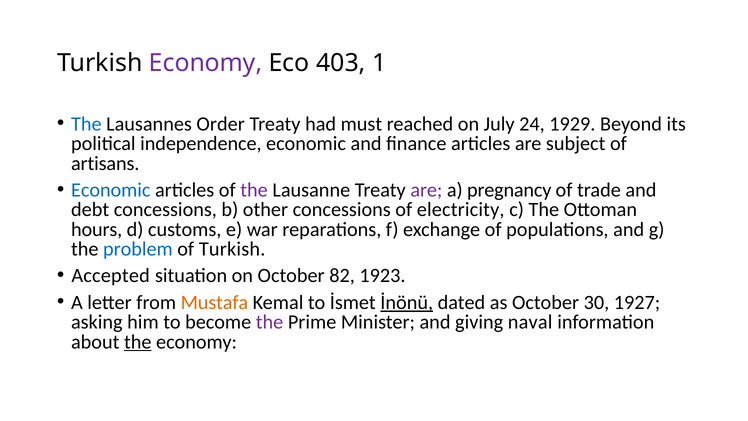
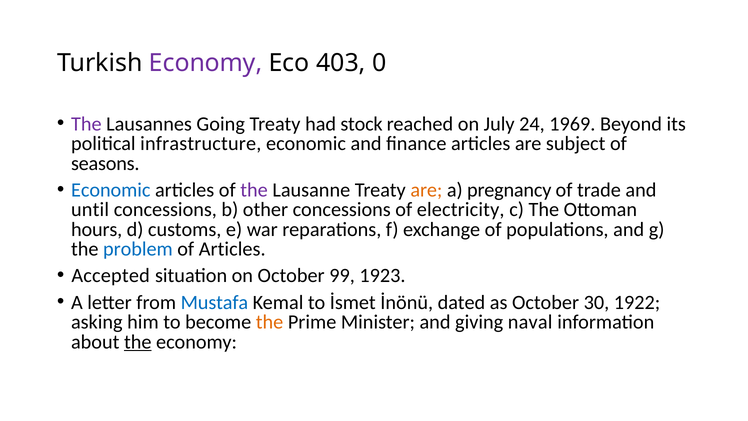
1: 1 -> 0 (379, 63)
The colour: blue -> purple (86, 124)
Order: Order -> Going (221, 124)
must: must -> stock (362, 124)
1929: 1929 -> 1969 (572, 124)
independence: independence -> infrastructure (201, 144)
artisans: artisans -> seasons (105, 163)
are colour: purple -> orange (426, 190)
debt: debt -> until (90, 210)
of Turkish: Turkish -> Articles (232, 249)
82: 82 -> 99 (342, 276)
Mustafa colour: orange -> blue (214, 302)
İnönü underline: present -> none (407, 302)
1927: 1927 -> 1922 (637, 302)
the colour: purple -> orange (270, 322)
